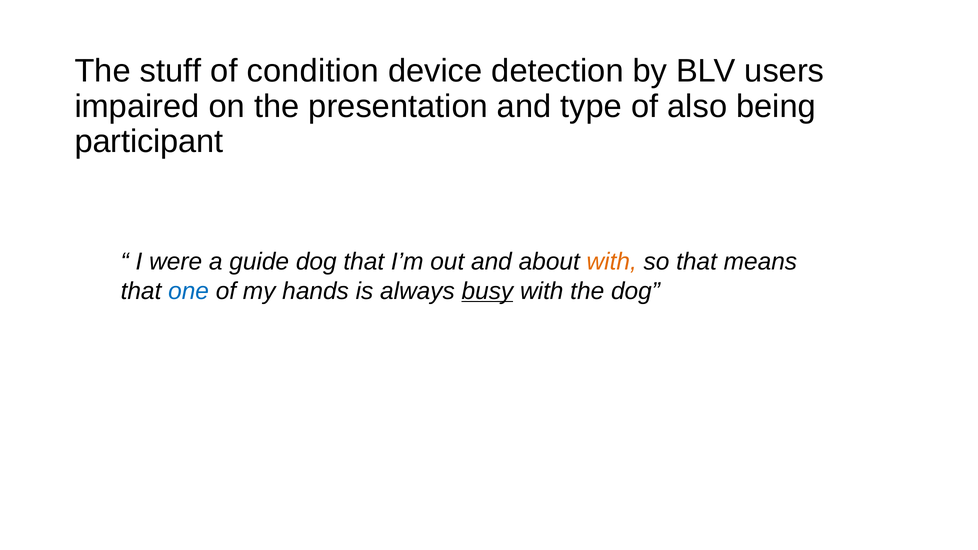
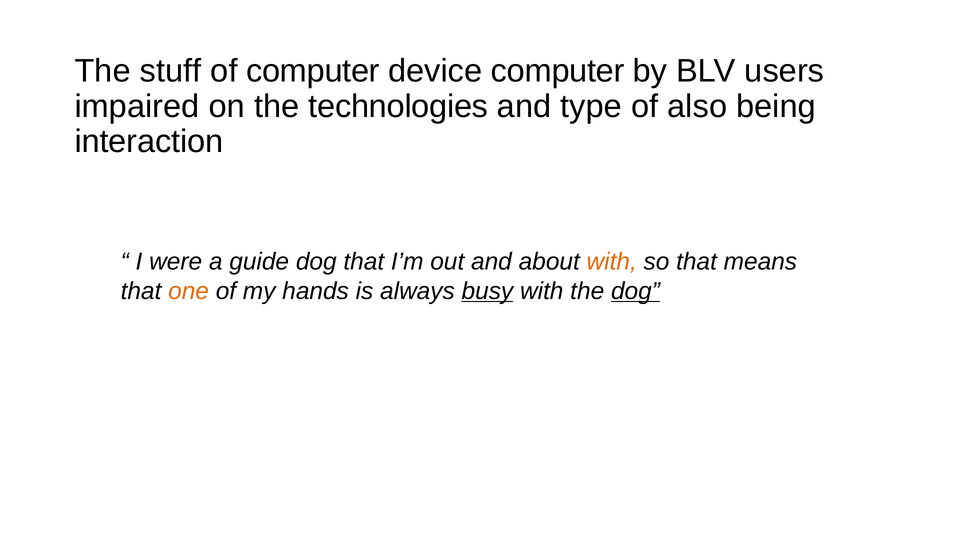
of condition: condition -> computer (313, 71)
device detection: detection -> computer (558, 71)
presentation: presentation -> technologies (398, 106)
participant: participant -> interaction (149, 142)
one colour: blue -> orange (189, 291)
dog underline: none -> present (635, 291)
